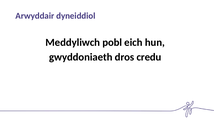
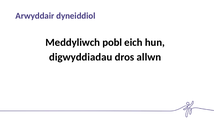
gwyddoniaeth: gwyddoniaeth -> digwyddiadau (81, 57)
credu: credu -> allwn (149, 57)
